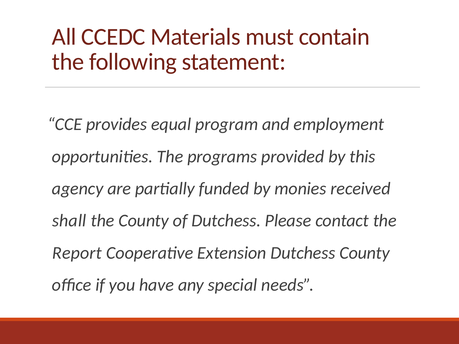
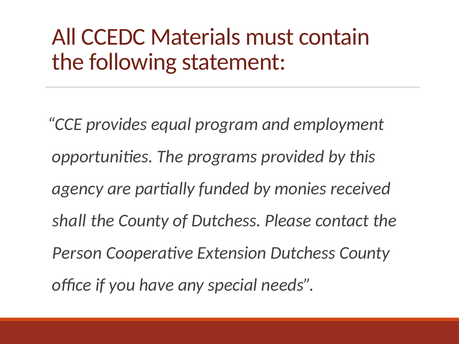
Report: Report -> Person (77, 253)
